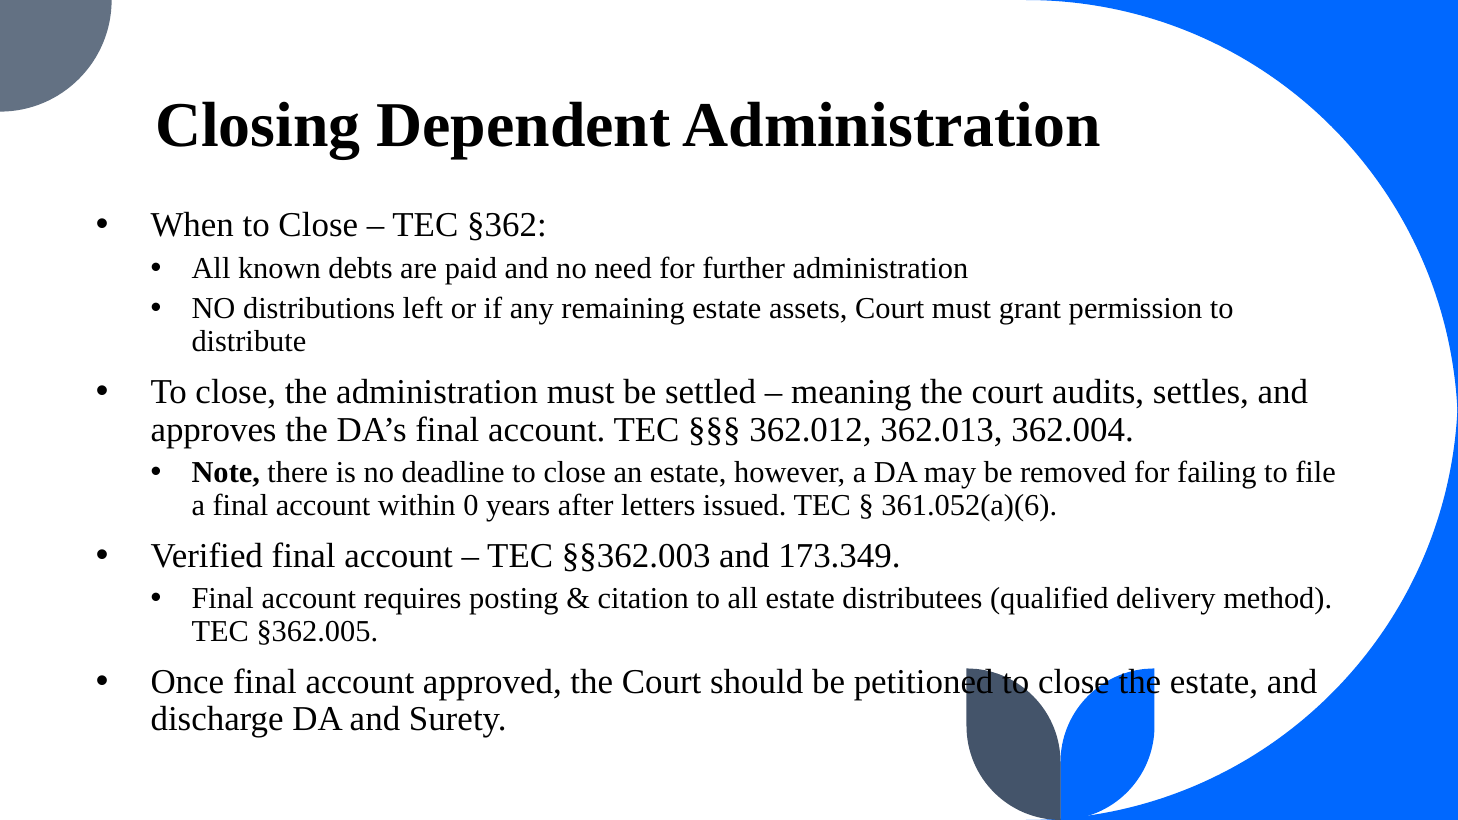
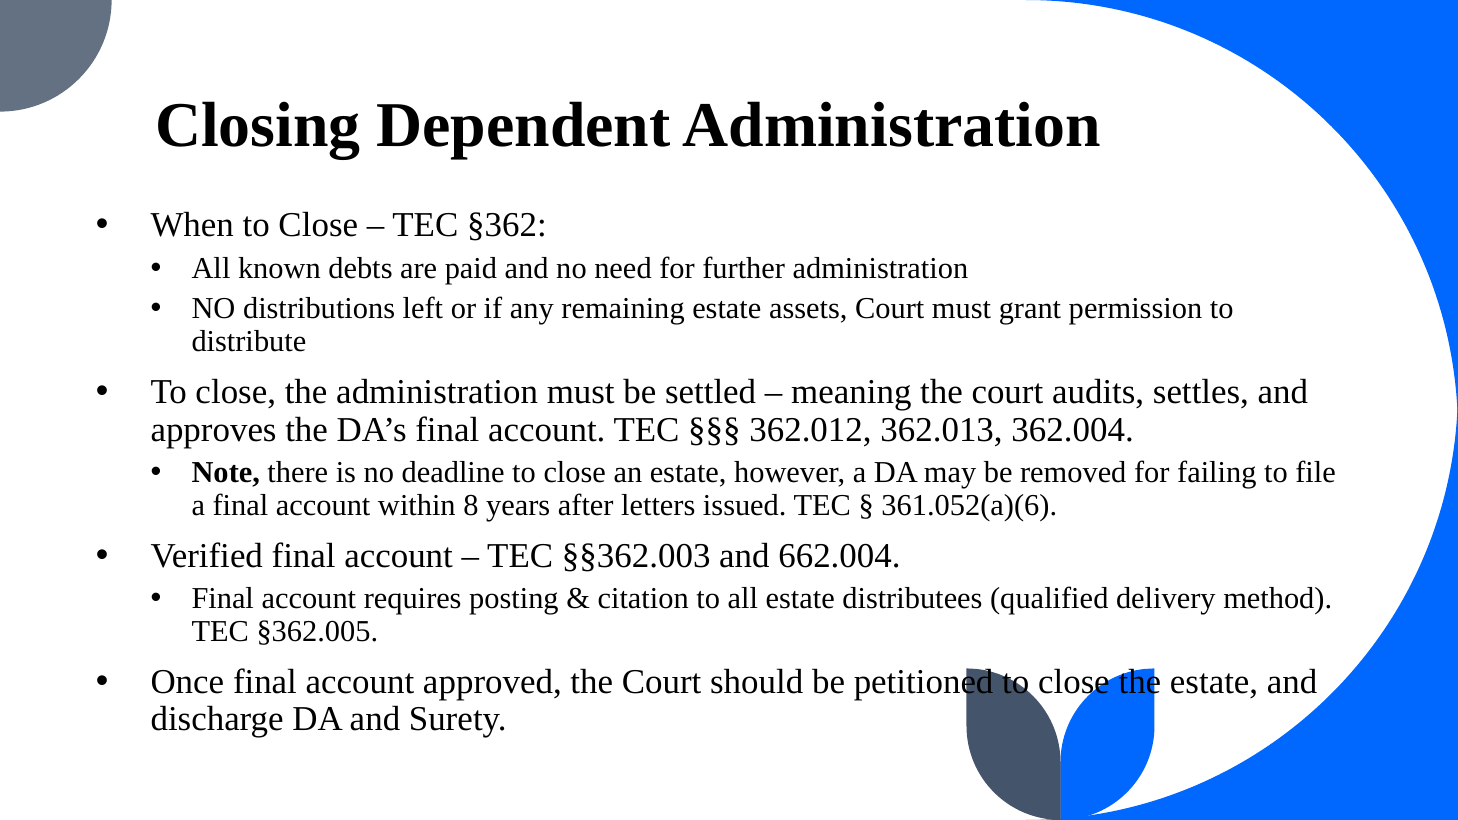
0: 0 -> 8 (471, 505)
173.349: 173.349 -> 662.004 (839, 556)
